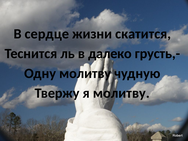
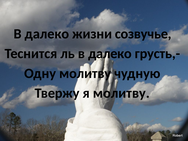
сердце: сердце -> далеко (47, 34)
скатится: скатится -> созвучье (143, 34)
